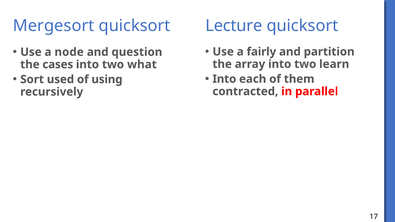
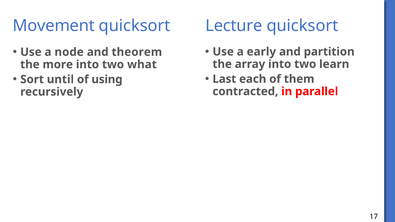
Mergesort: Mergesort -> Movement (54, 26)
fairly: fairly -> early (261, 52)
question: question -> theorem (137, 52)
cases: cases -> more (58, 65)
Into: Into -> Last (224, 79)
used: used -> until (60, 79)
